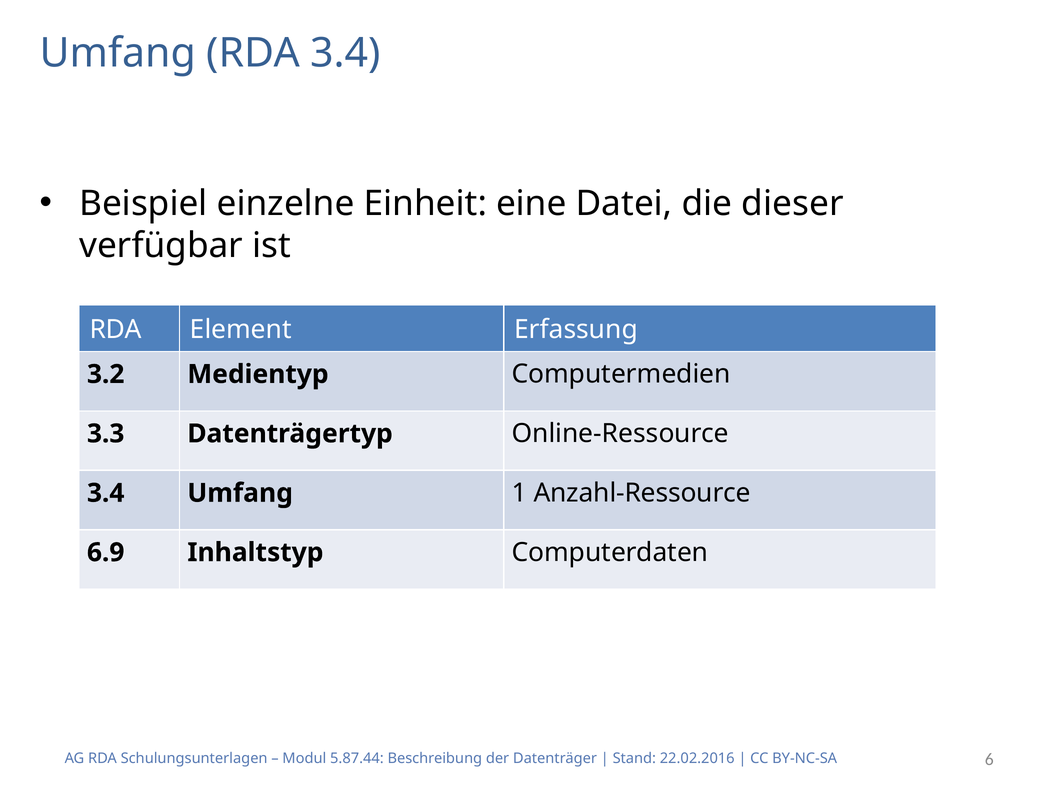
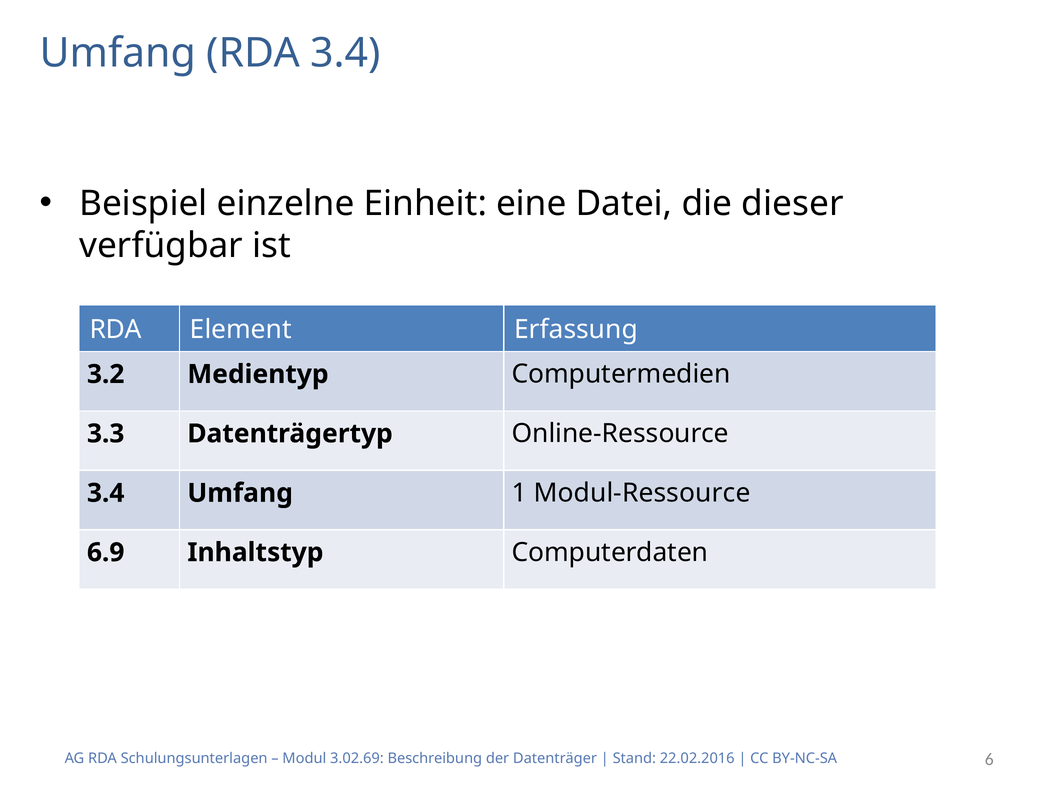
Anzahl-Ressource: Anzahl-Ressource -> Modul-Ressource (642, 493)
5.87.44: 5.87.44 -> 3.02.69 (357, 758)
